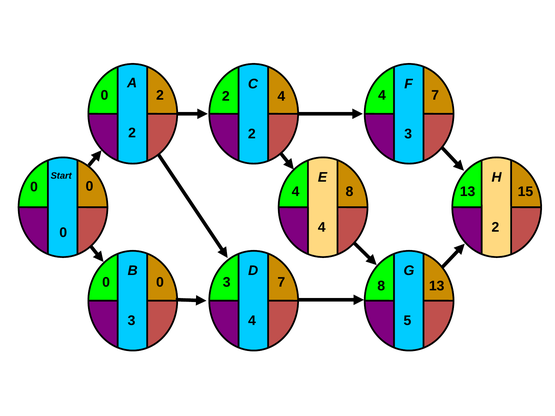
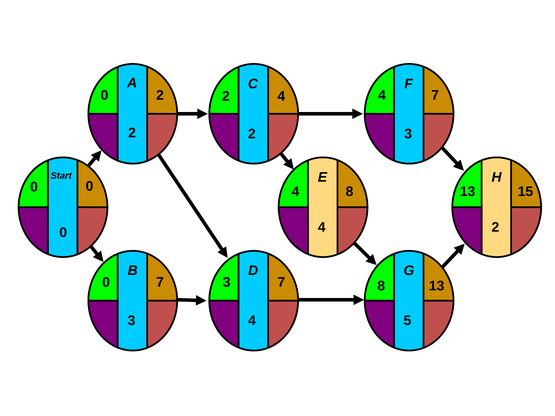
0: 0 -> 7 (160, 282)
